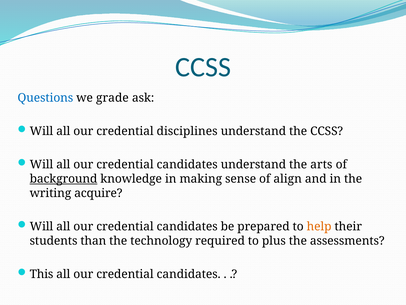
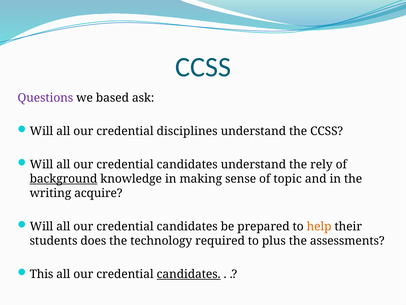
Questions colour: blue -> purple (45, 98)
grade: grade -> based (112, 98)
arts: arts -> rely (321, 164)
align: align -> topic (288, 179)
than: than -> does (93, 240)
candidates underline: none -> present (189, 274)
